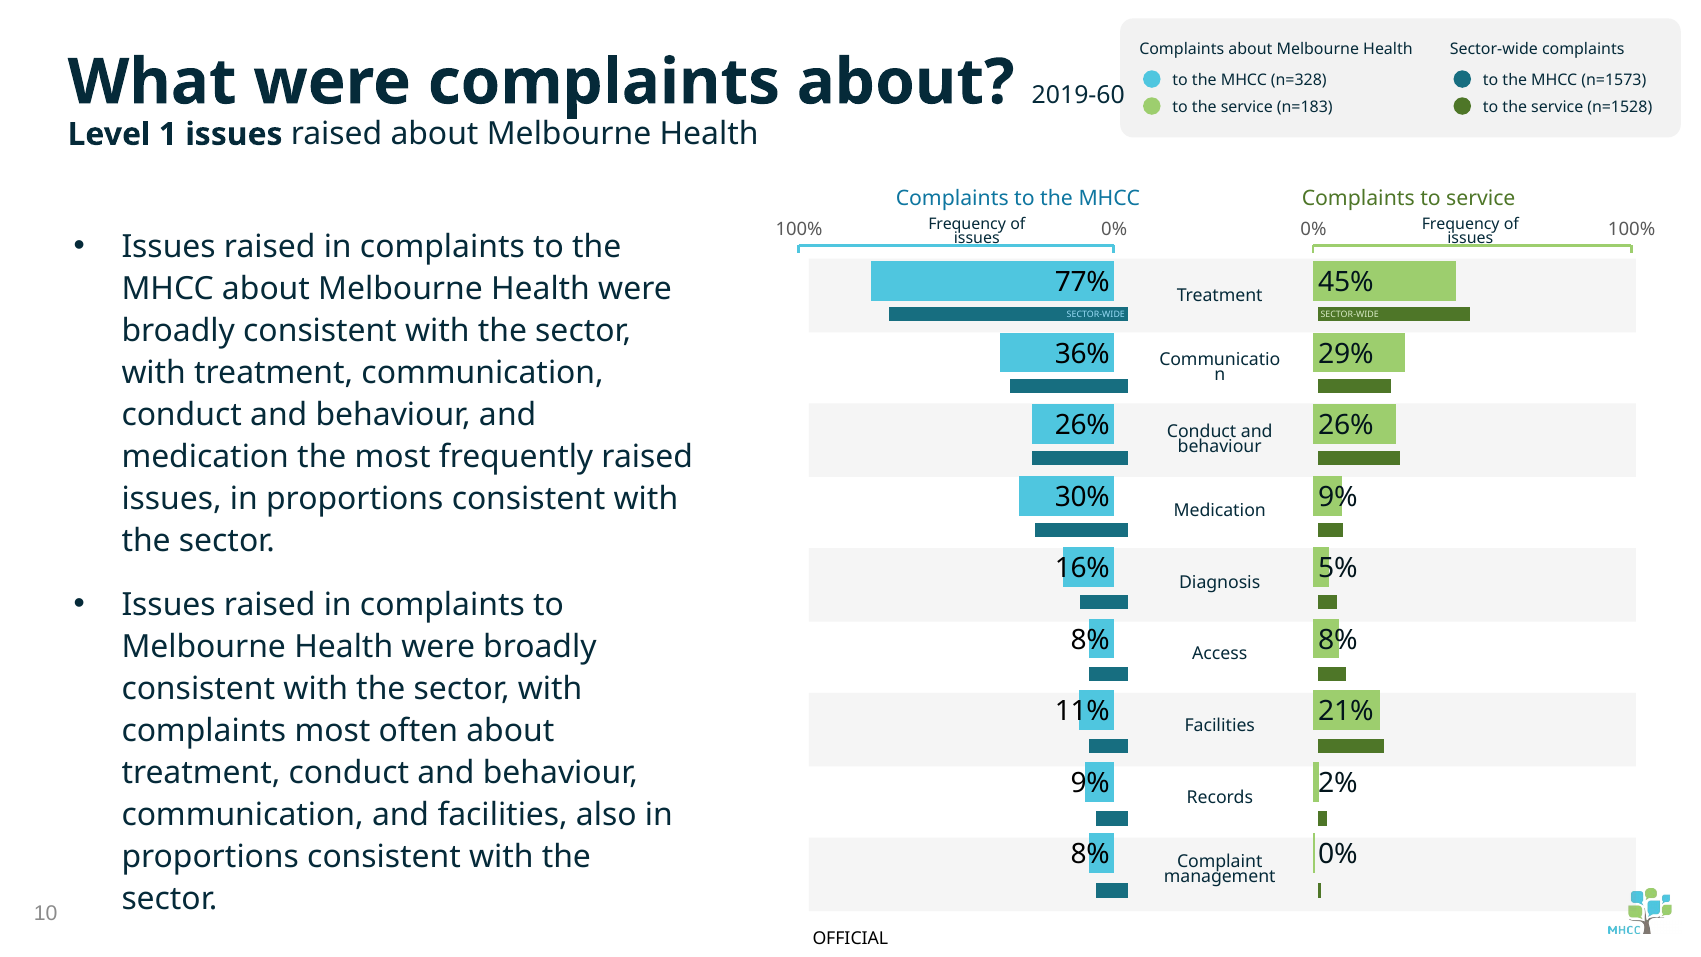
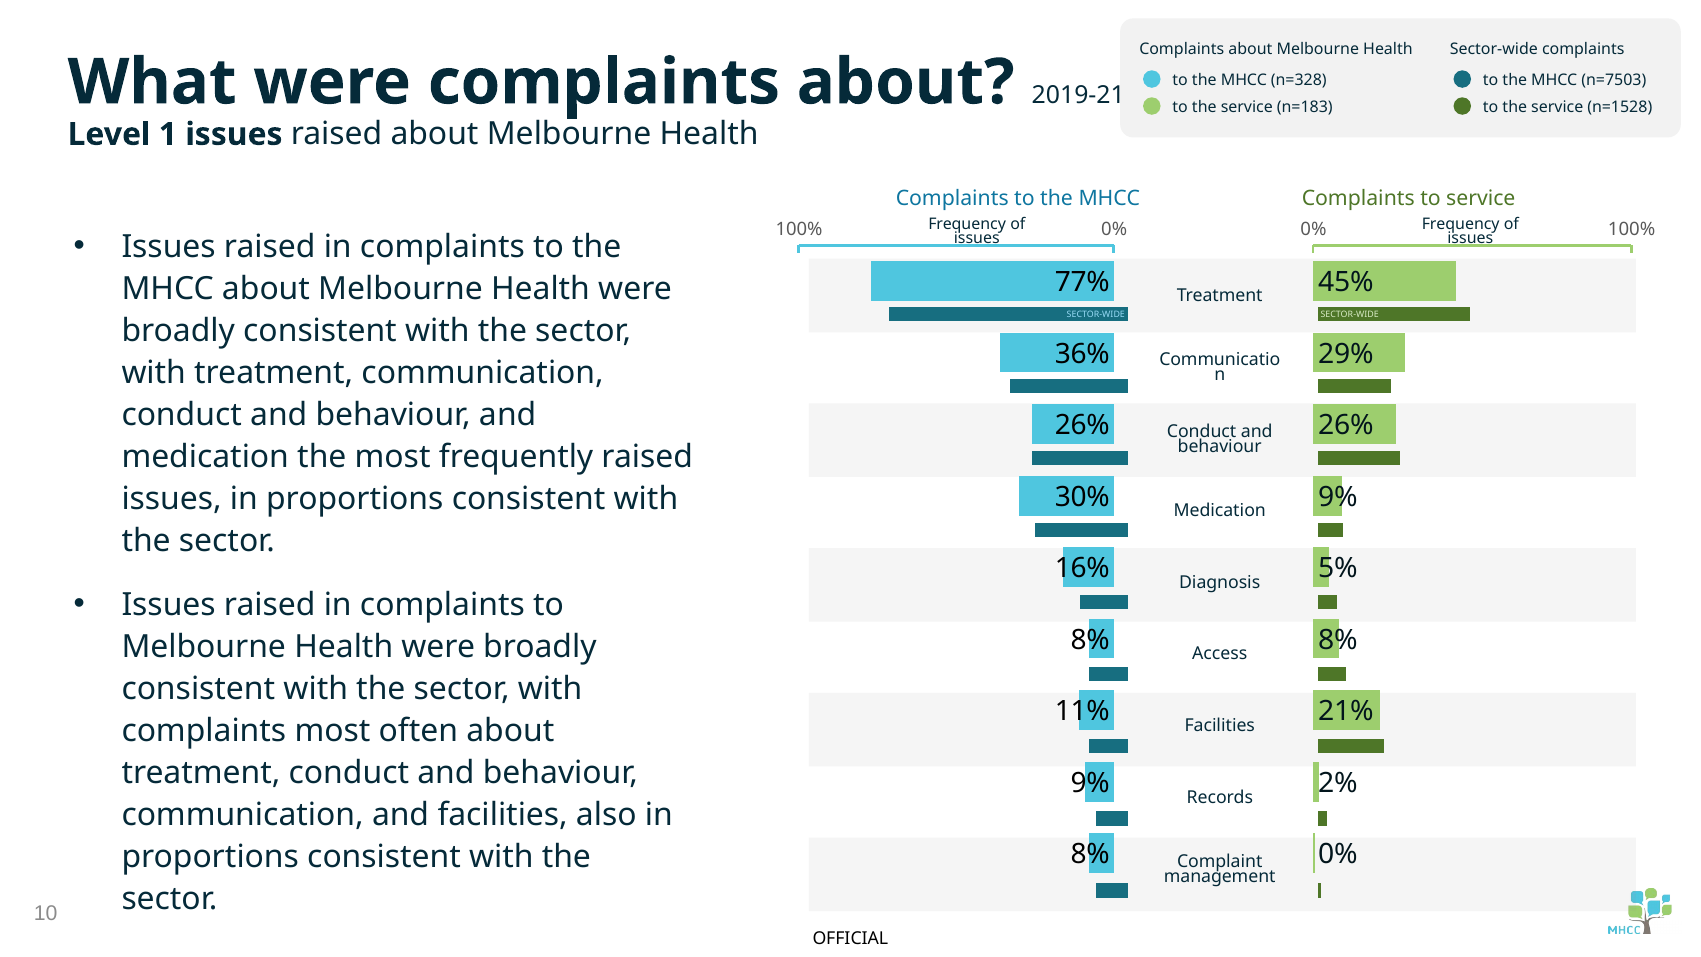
2019-60: 2019-60 -> 2019-21 (1078, 95)
n=1573: n=1573 -> n=7503 (1614, 80)
